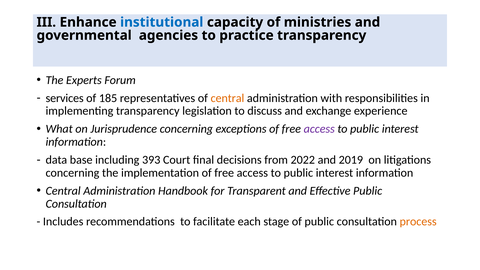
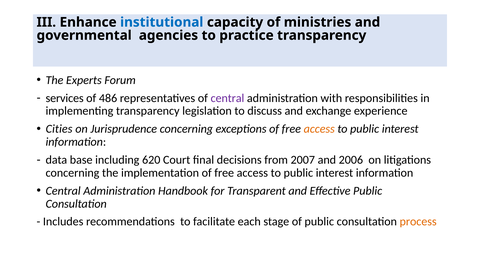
185: 185 -> 486 (108, 98)
central colour: orange -> purple (227, 98)
What: What -> Cities (59, 129)
access colour: purple -> orange (319, 129)
393: 393 -> 620 (151, 160)
2022: 2022 -> 2007 (303, 160)
2019: 2019 -> 2006 (351, 160)
